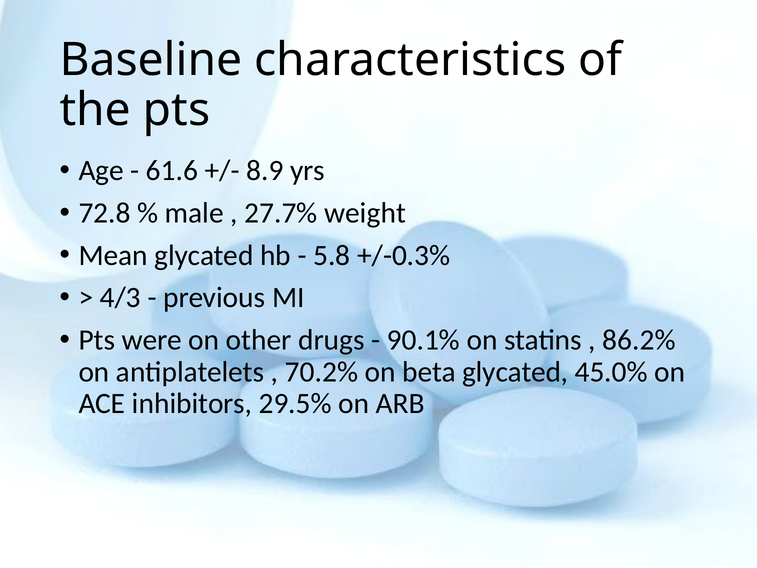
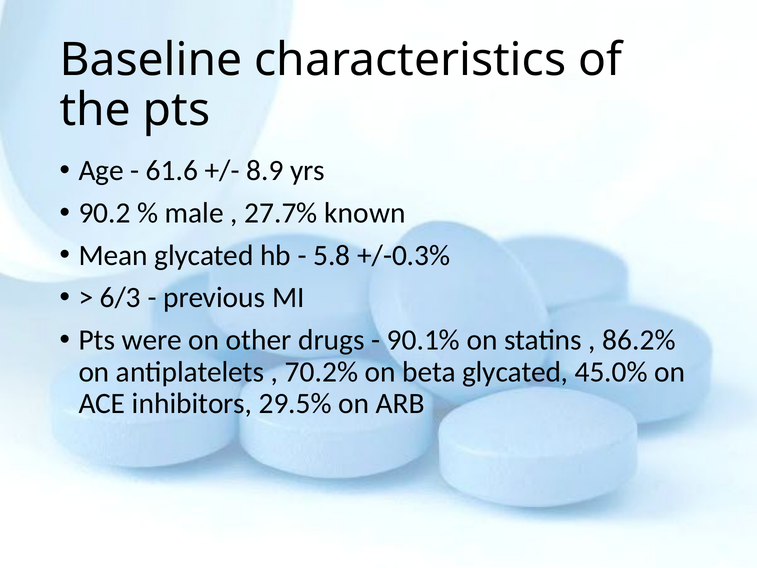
72.8: 72.8 -> 90.2 (105, 213)
weight: weight -> known (365, 213)
4/3: 4/3 -> 6/3 (120, 298)
